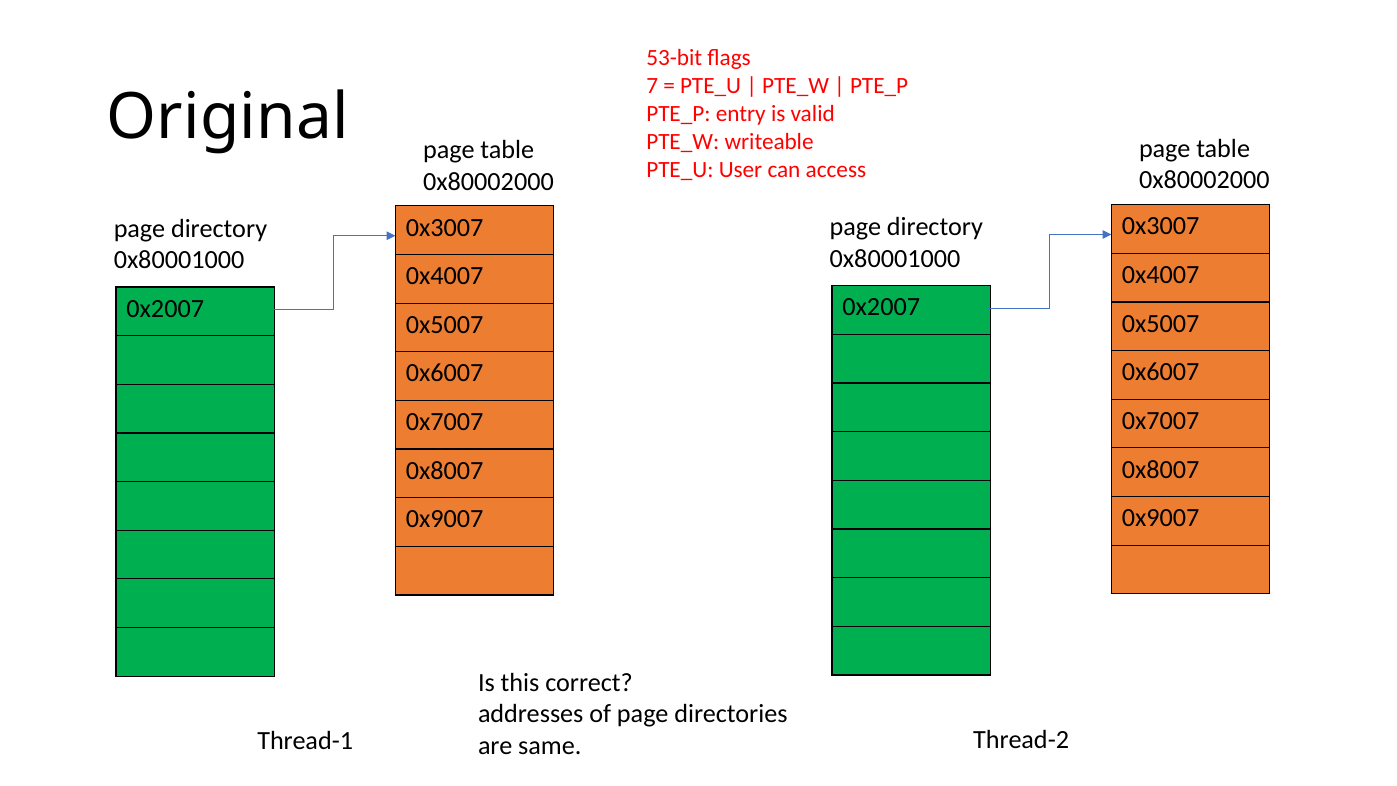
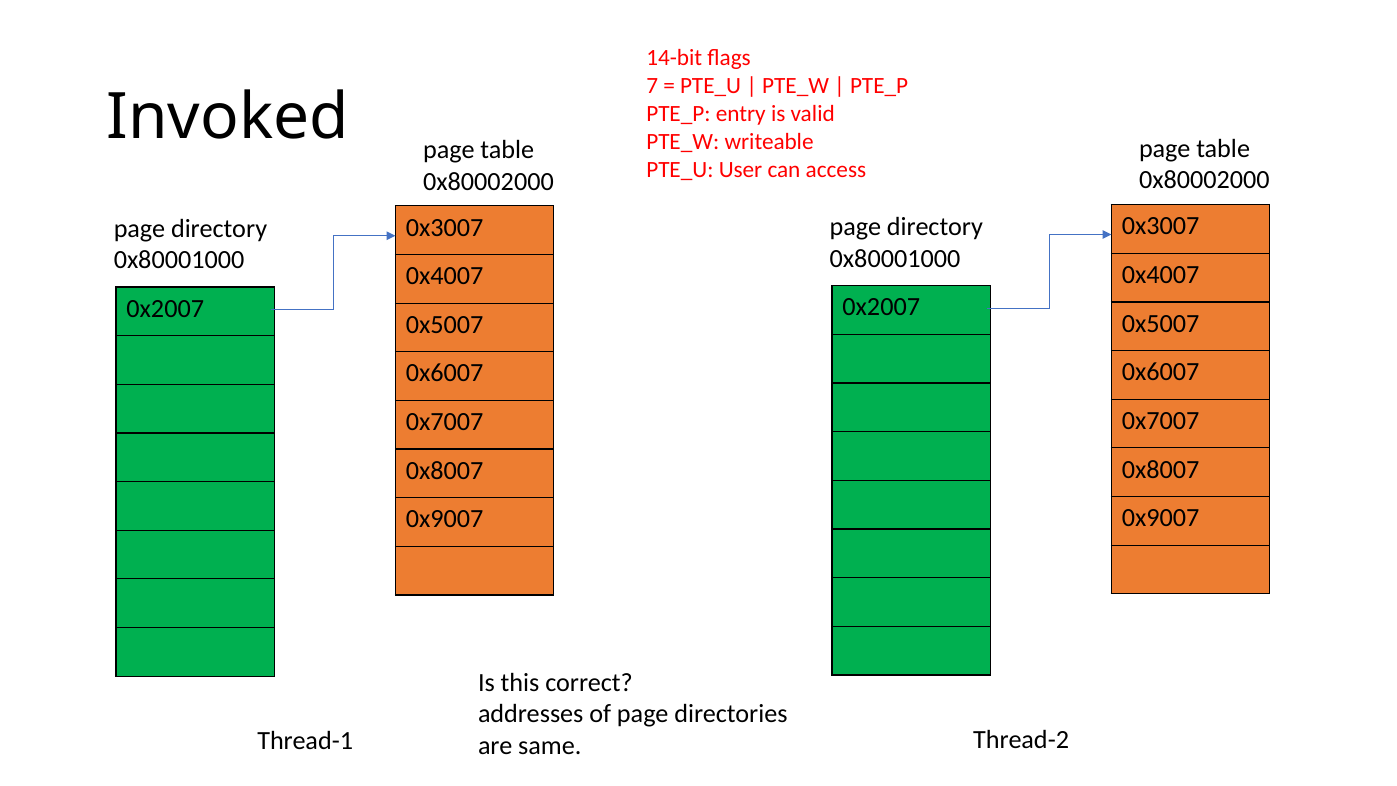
53-bit: 53-bit -> 14-bit (674, 58)
Original: Original -> Invoked (228, 117)
